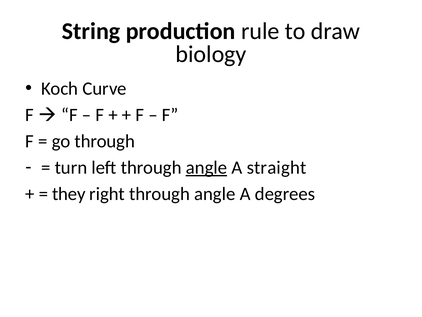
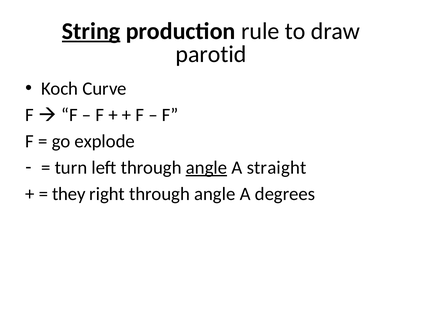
String underline: none -> present (91, 31)
biology: biology -> parotid (211, 54)
go through: through -> explode (105, 141)
